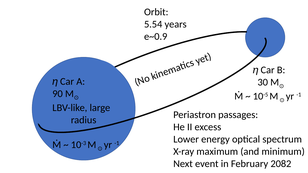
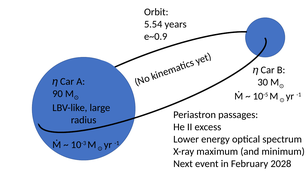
2082: 2082 -> 2028 (281, 164)
